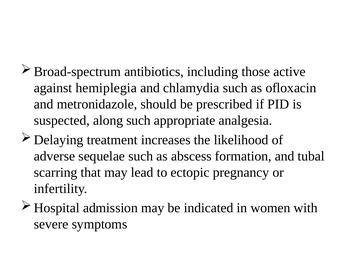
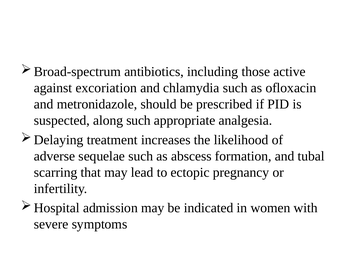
hemiplegia: hemiplegia -> excoriation (106, 88)
